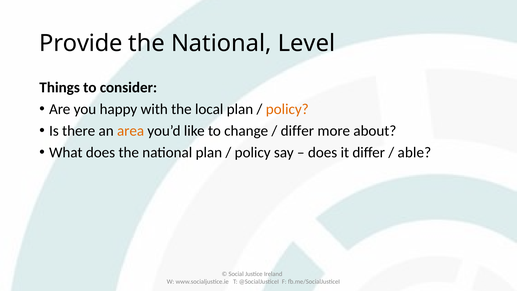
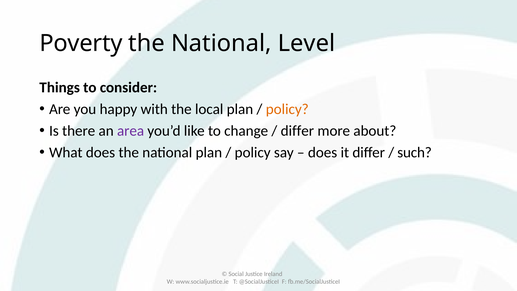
Provide: Provide -> Poverty (81, 43)
area colour: orange -> purple (131, 131)
able: able -> such (415, 152)
